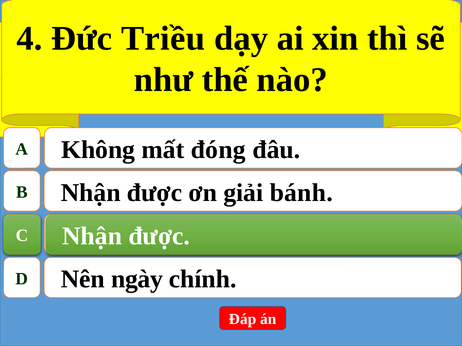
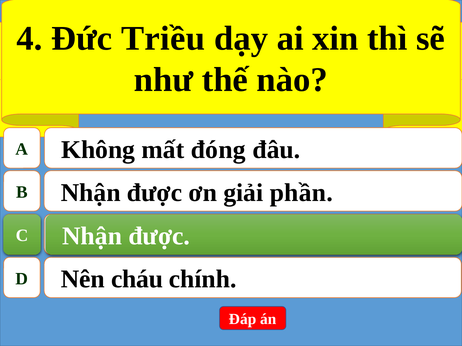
bánh: bánh -> phần (301, 193)
ngày: ngày -> cháu (137, 280)
